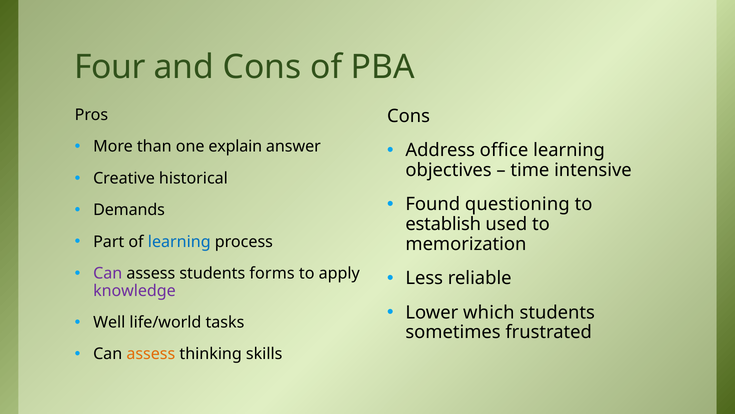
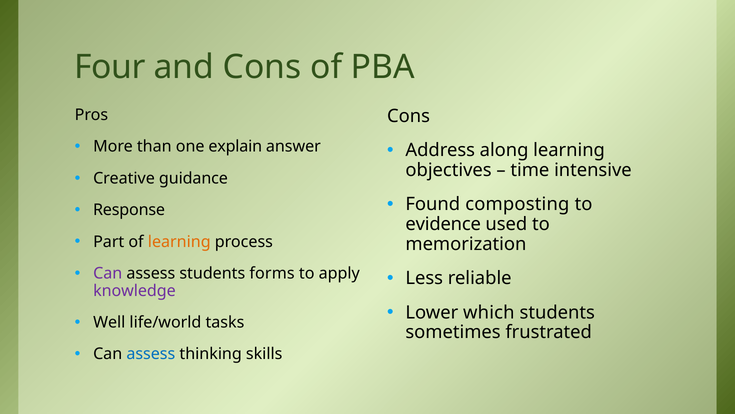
office: office -> along (504, 150)
historical: historical -> guidance (193, 178)
questioning: questioning -> composting (517, 204)
Demands: Demands -> Response (129, 210)
establish: establish -> evidence (443, 224)
learning colour: blue -> orange (179, 241)
assess colour: orange -> blue (151, 354)
